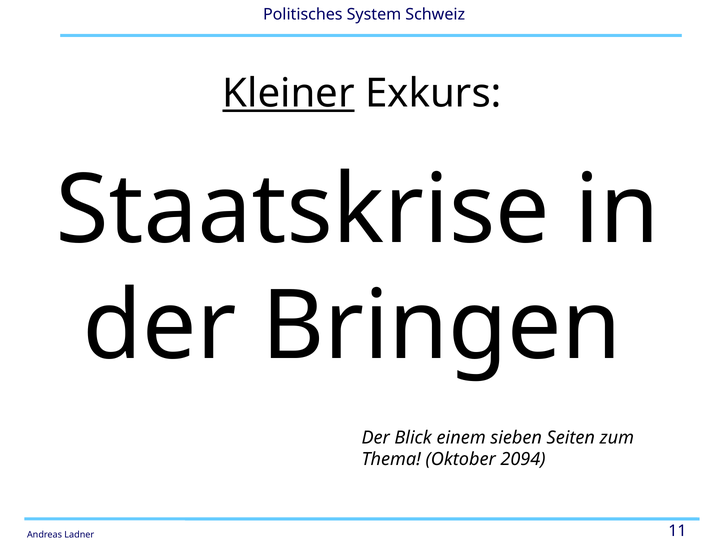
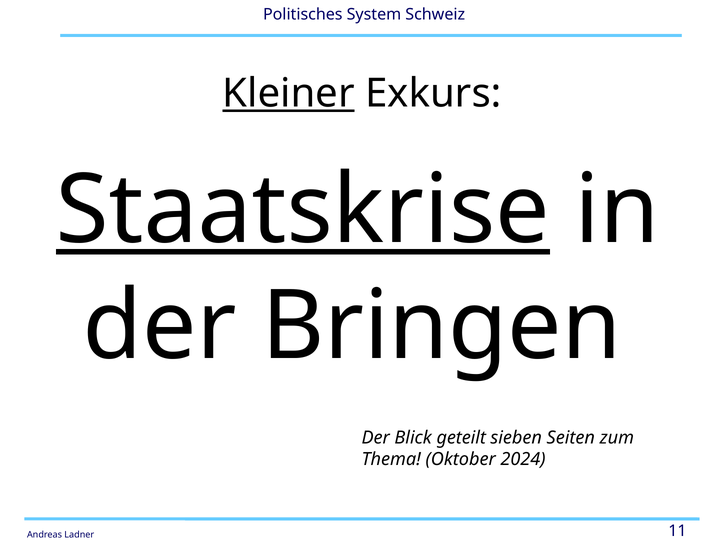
Staatskrise underline: none -> present (303, 210)
einem: einem -> geteilt (461, 438)
2094: 2094 -> 2024 (523, 459)
